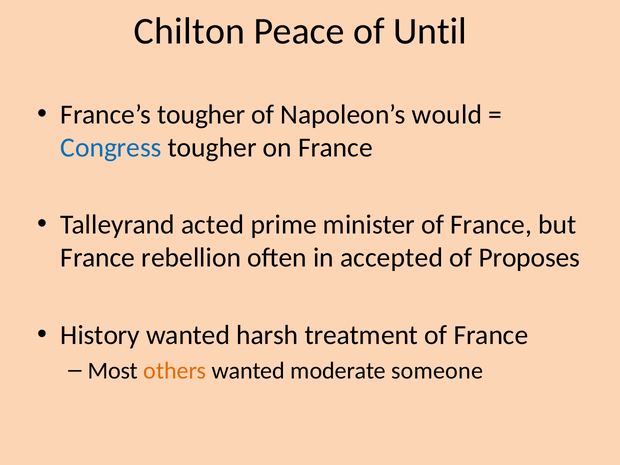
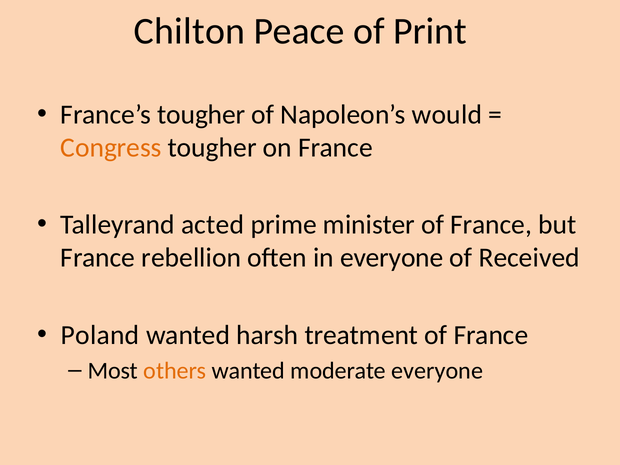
Until: Until -> Print (430, 31)
Congress colour: blue -> orange (111, 148)
in accepted: accepted -> everyone (392, 258)
Proposes: Proposes -> Received (529, 258)
History: History -> Poland (100, 335)
moderate someone: someone -> everyone (437, 371)
